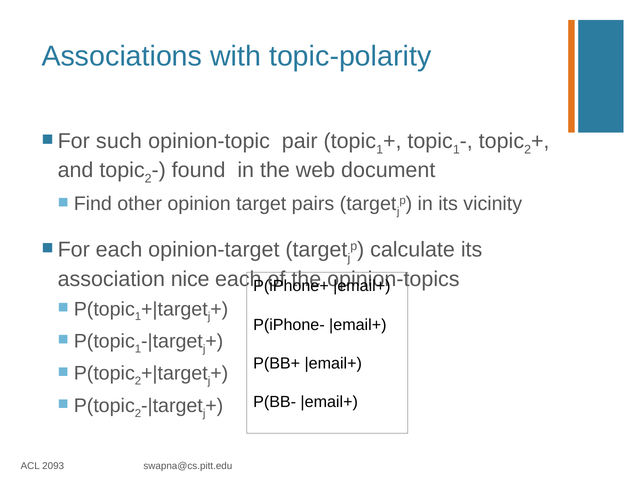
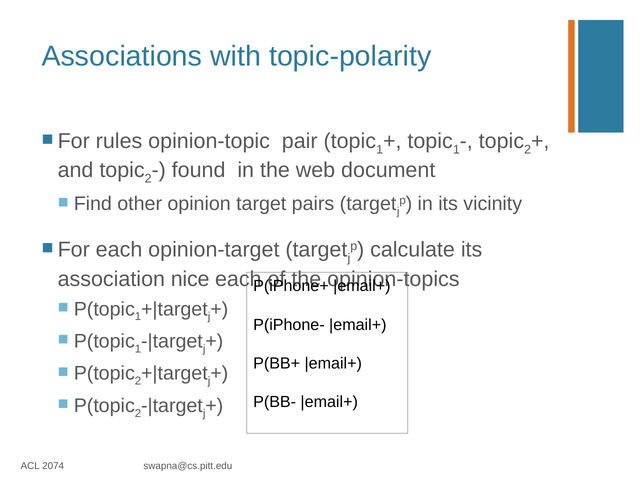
such: such -> rules (119, 141)
2093: 2093 -> 2074 (53, 466)
